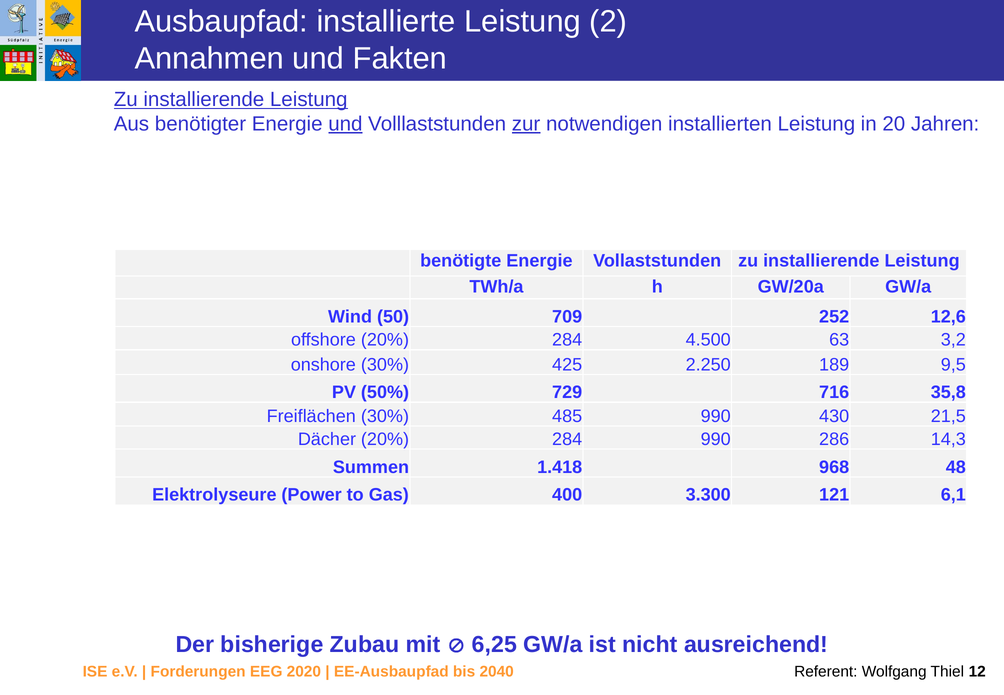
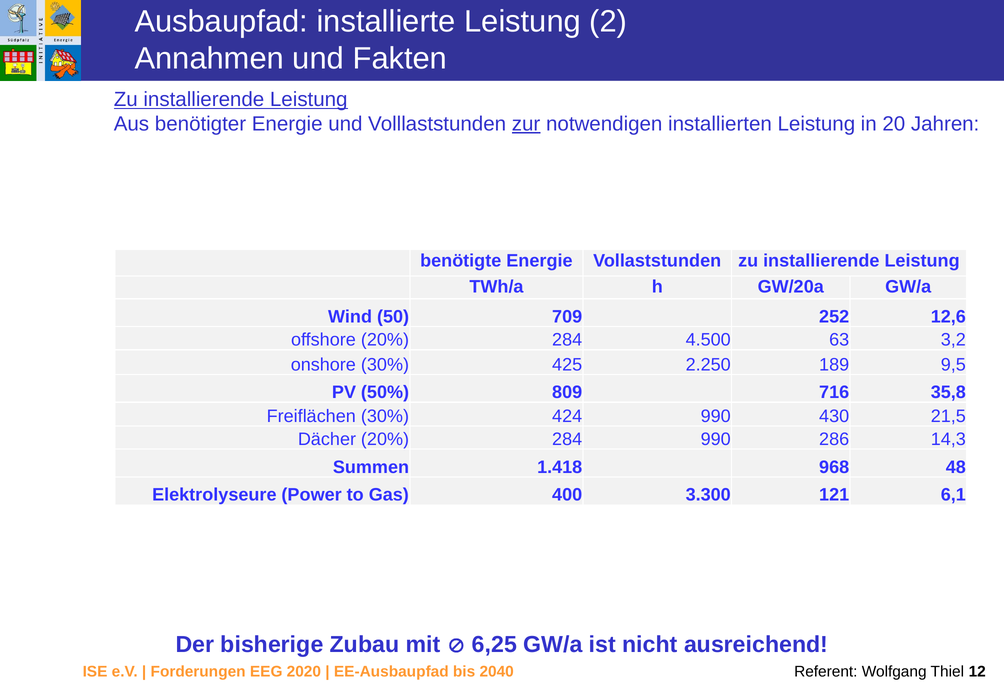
und underline: present -> none (345, 124)
729: 729 -> 809 (567, 392)
485: 485 -> 424 (567, 416)
